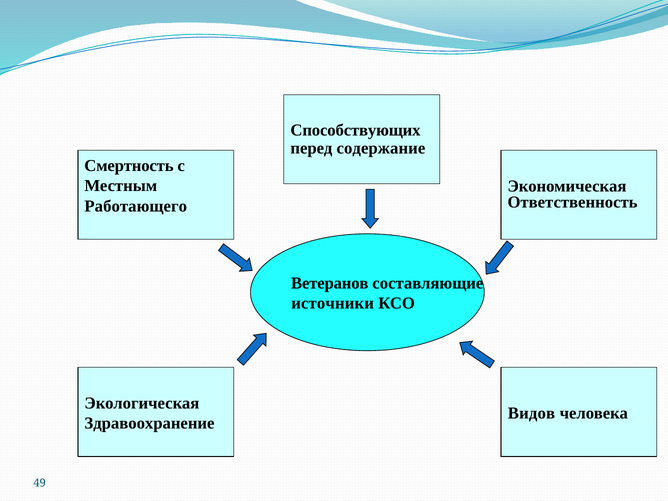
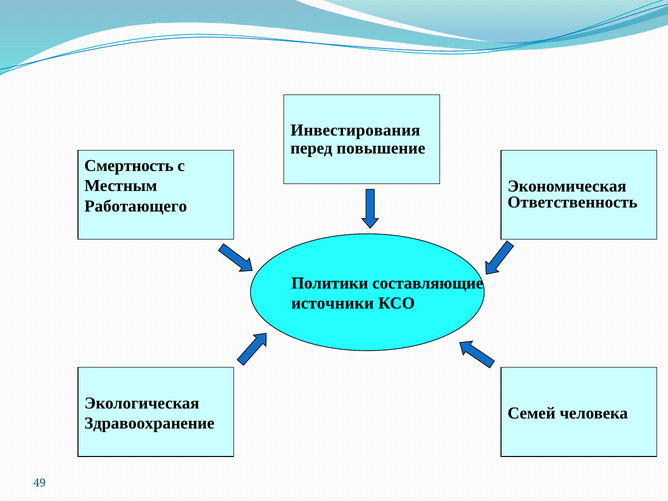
Способствующих: Способствующих -> Инвестирования (355, 130)
содержание: содержание -> повышение (381, 148)
Ветеранов: Ветеранов -> Политики (330, 283)
Видов: Видов -> Семей (532, 413)
